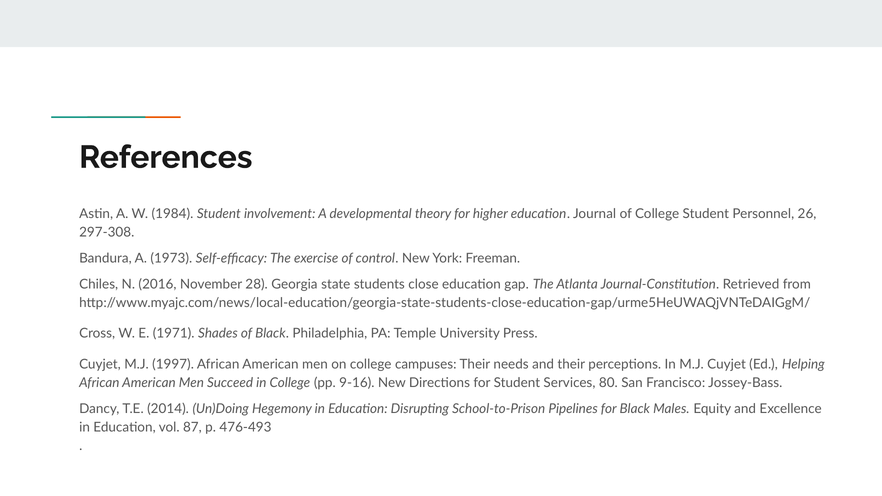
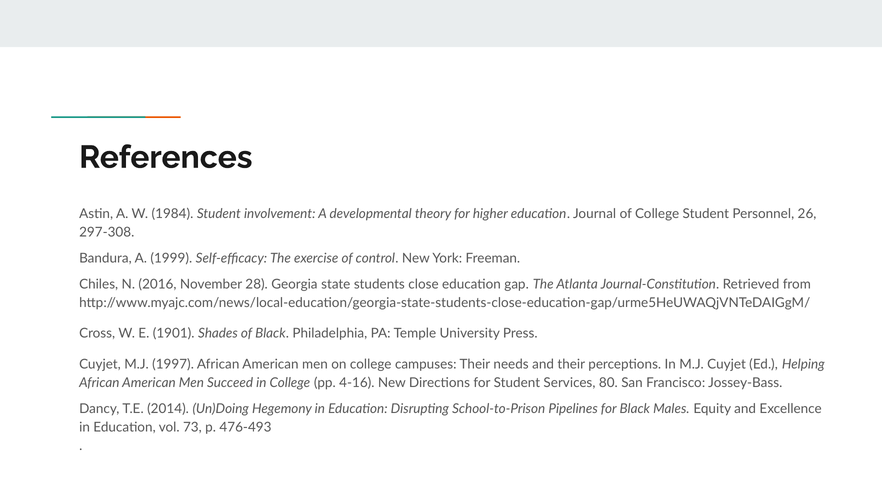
1973: 1973 -> 1999 (171, 258)
1971: 1971 -> 1901 (174, 334)
9-16: 9-16 -> 4-16 (357, 383)
87: 87 -> 73 (192, 428)
